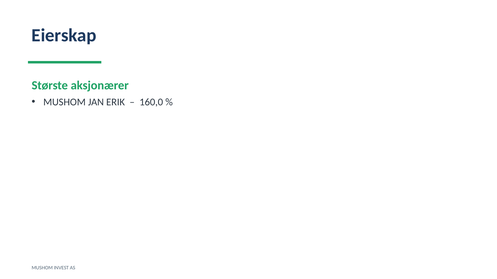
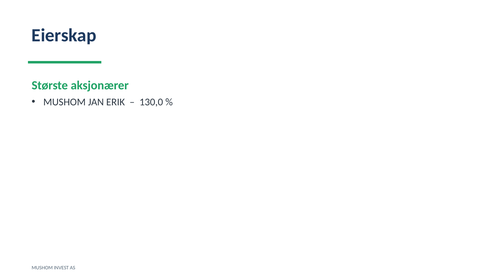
160,0: 160,0 -> 130,0 (151, 102)
